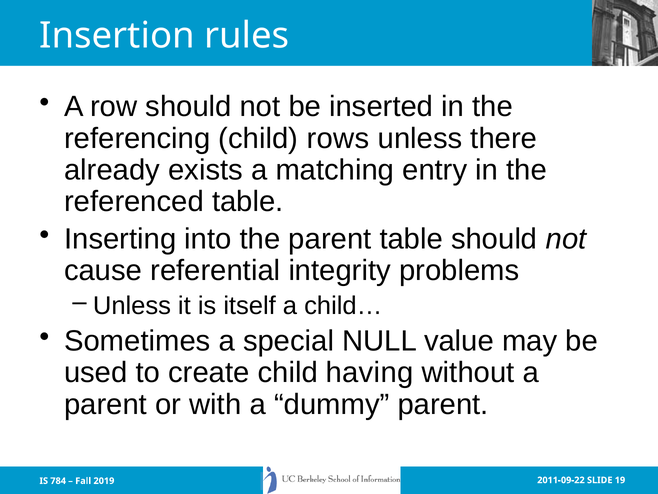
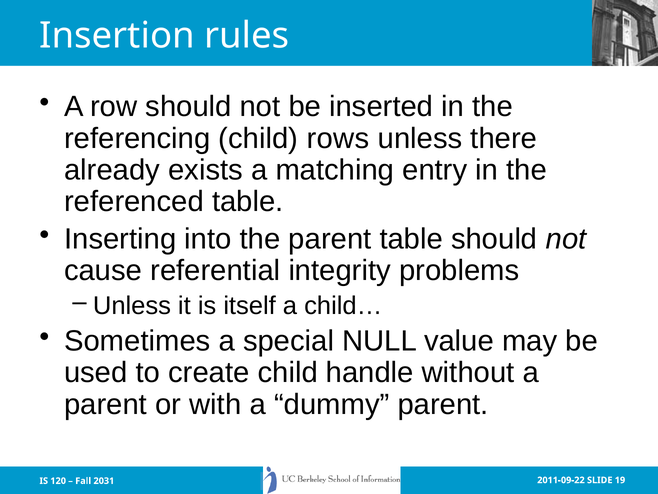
having: having -> handle (370, 372)
784: 784 -> 120 (58, 480)
2019: 2019 -> 2031 (104, 480)
